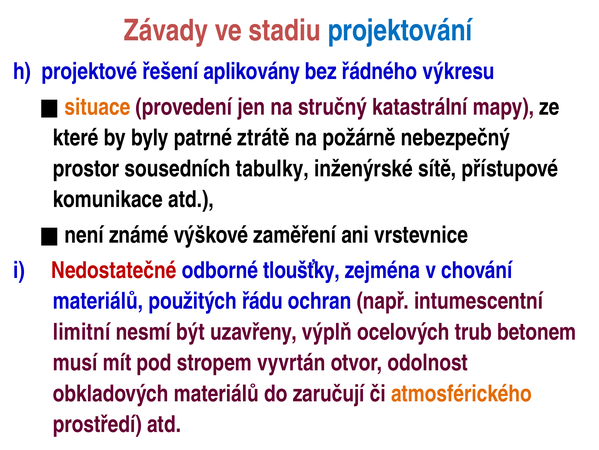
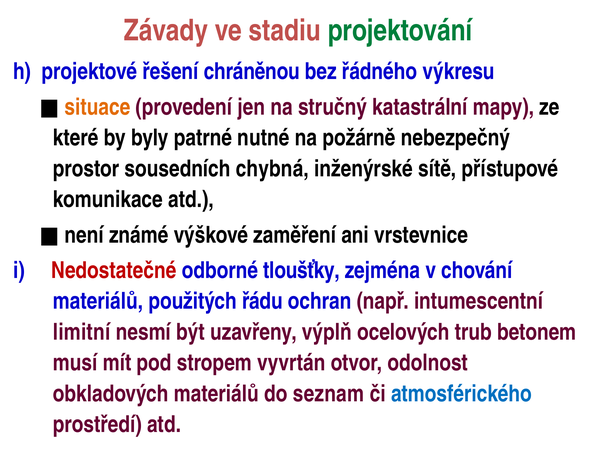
projektování colour: blue -> green (400, 31)
aplikovány: aplikovány -> chráněnou (252, 72)
ztrátě: ztrátě -> nutné (263, 138)
tabulky: tabulky -> chybná (272, 168)
zaručují: zaručují -> seznam (329, 393)
atmosférického colour: orange -> blue (461, 393)
